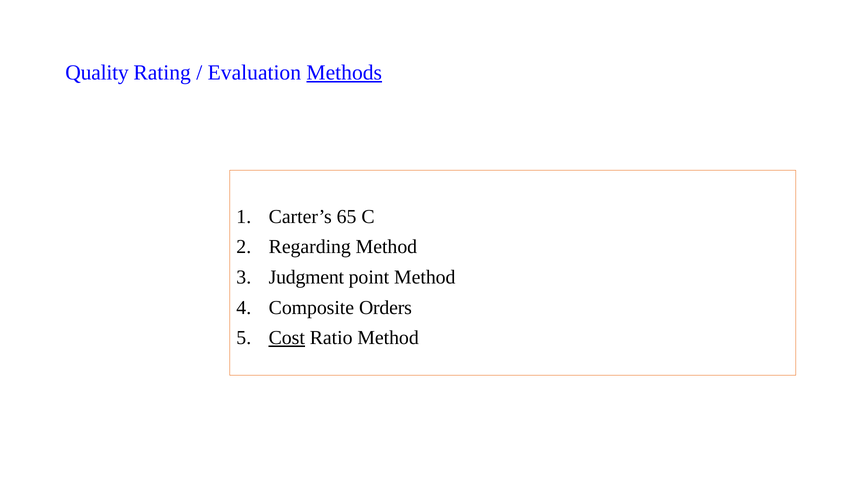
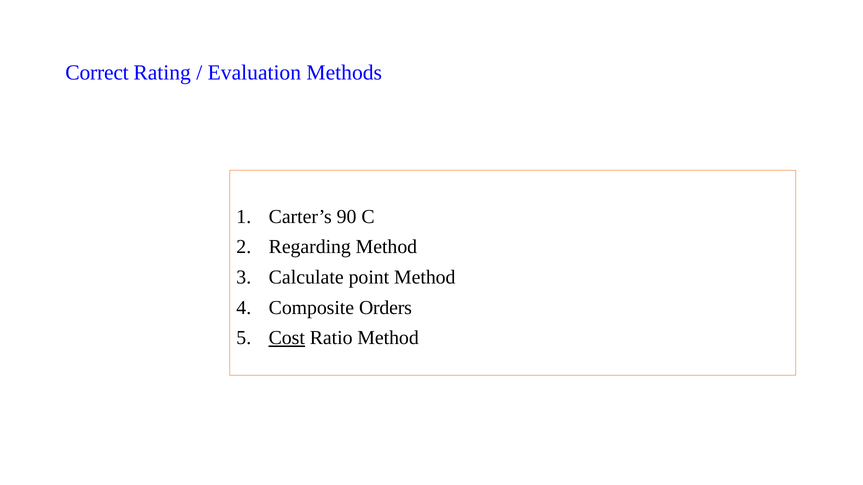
Quality: Quality -> Correct (97, 73)
Methods underline: present -> none (344, 73)
65: 65 -> 90 (347, 217)
Judgment: Judgment -> Calculate (306, 277)
